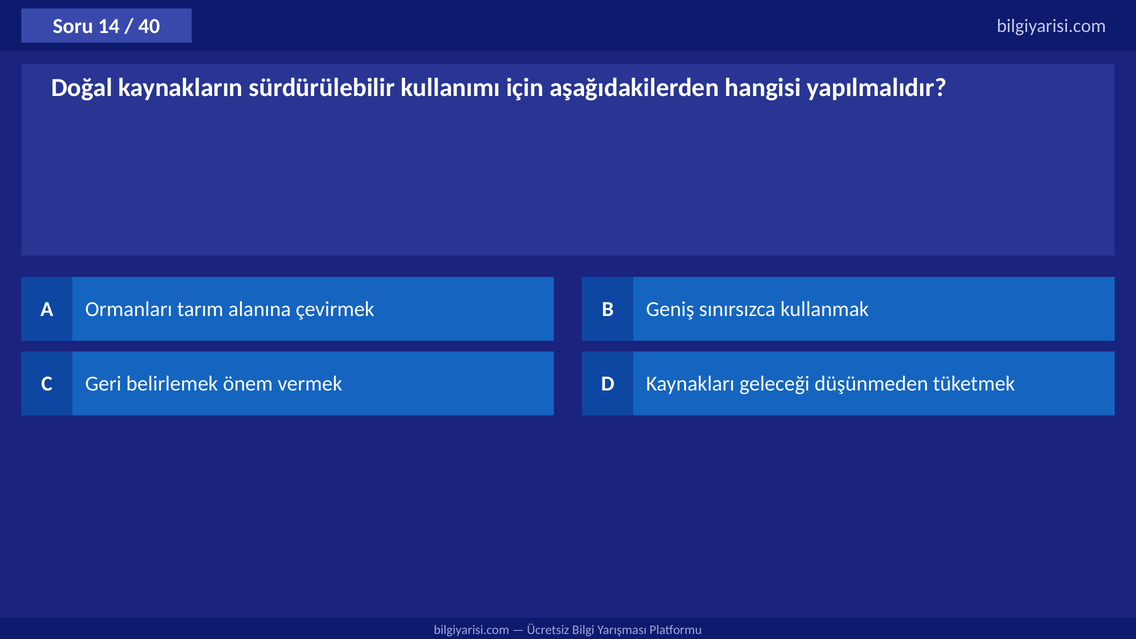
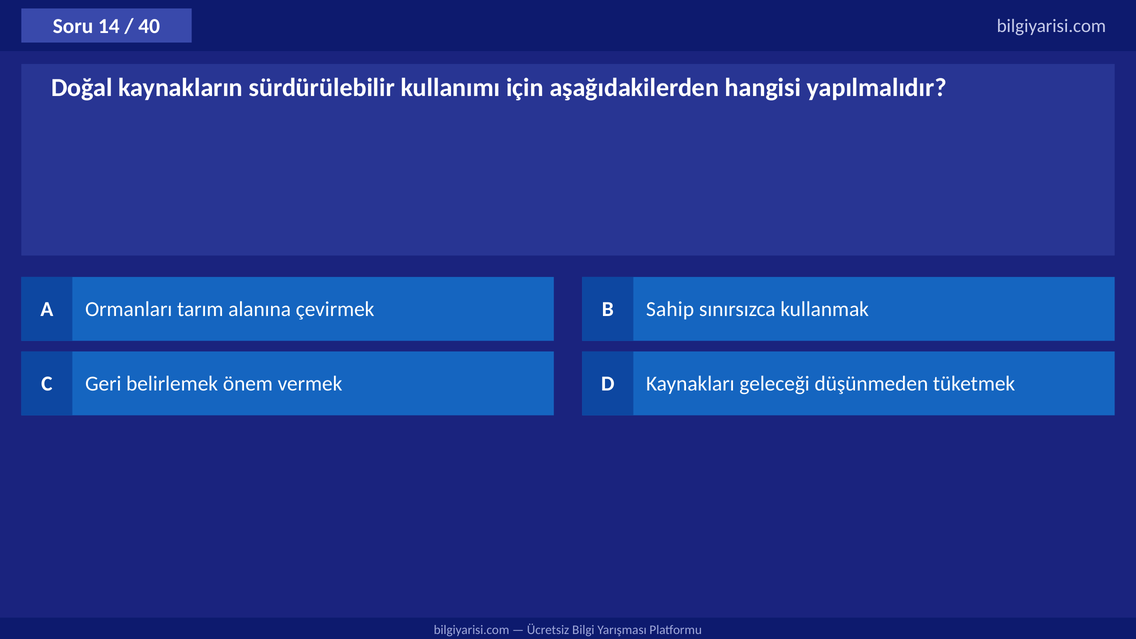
Geniş: Geniş -> Sahip (670, 309)
